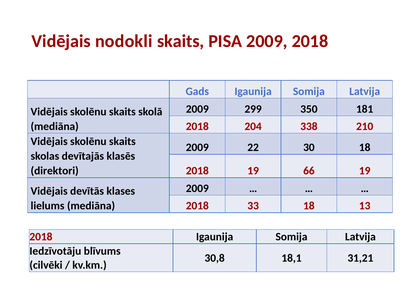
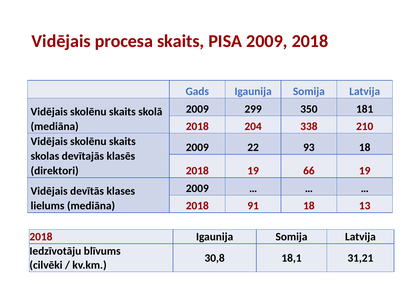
nodokli: nodokli -> procesa (124, 41)
30: 30 -> 93 (309, 148)
33: 33 -> 91 (253, 206)
